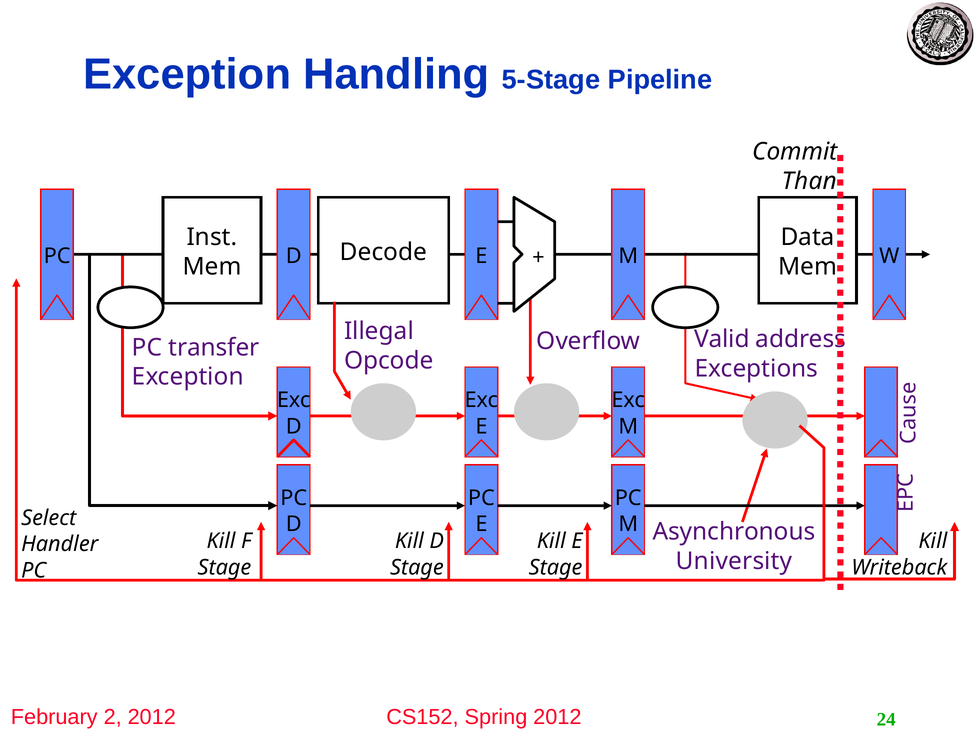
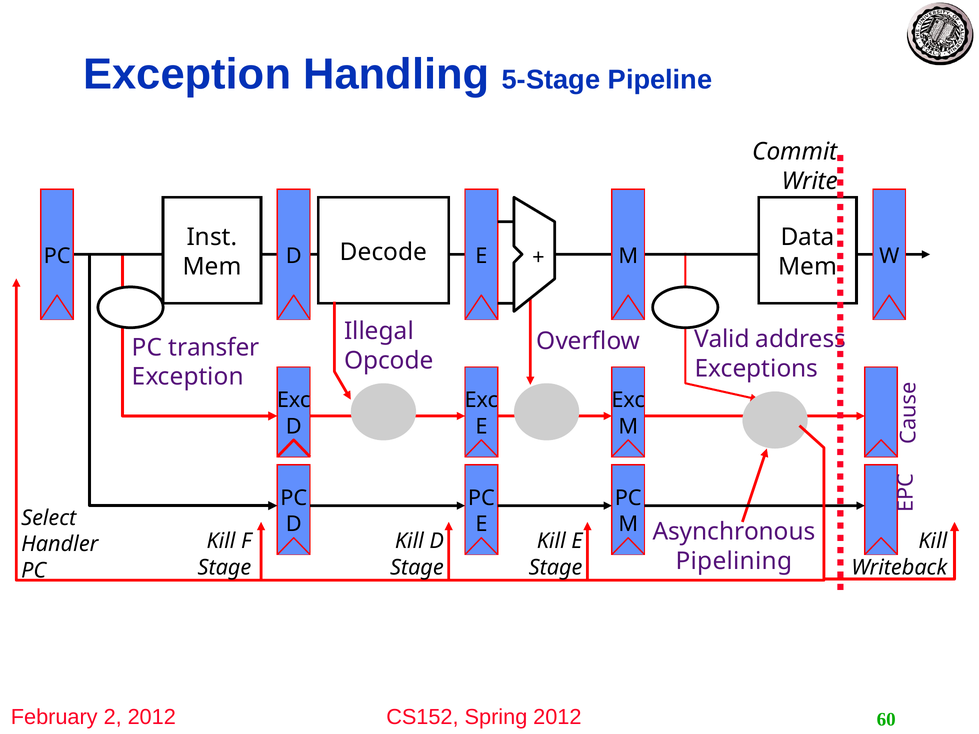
Than: Than -> Write (810, 181)
University: University -> Pipelining (734, 561)
24: 24 -> 60 (886, 720)
